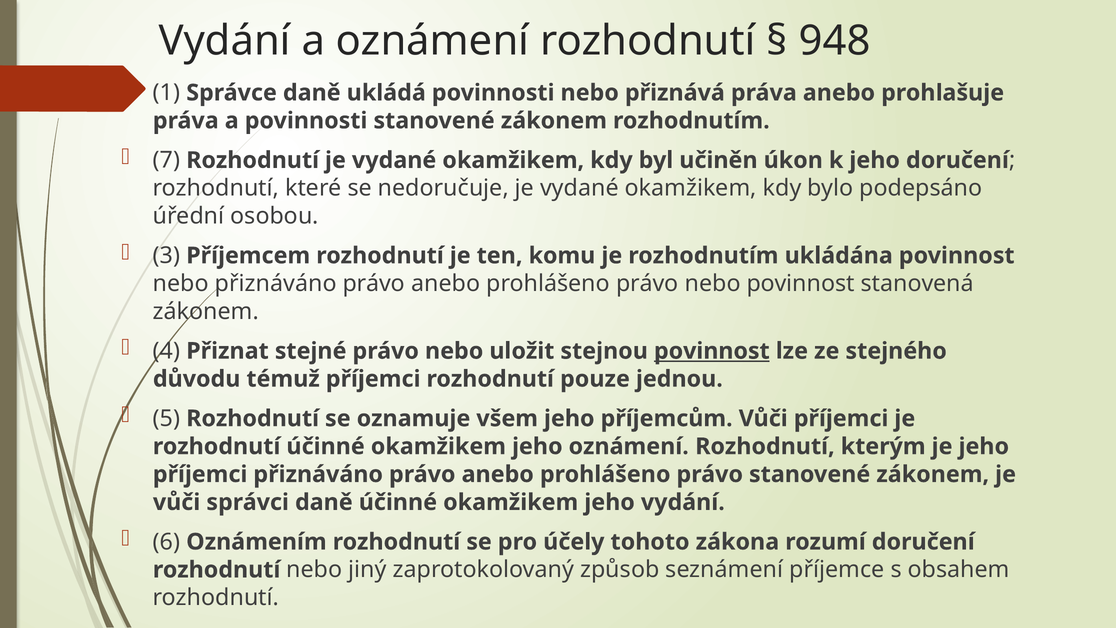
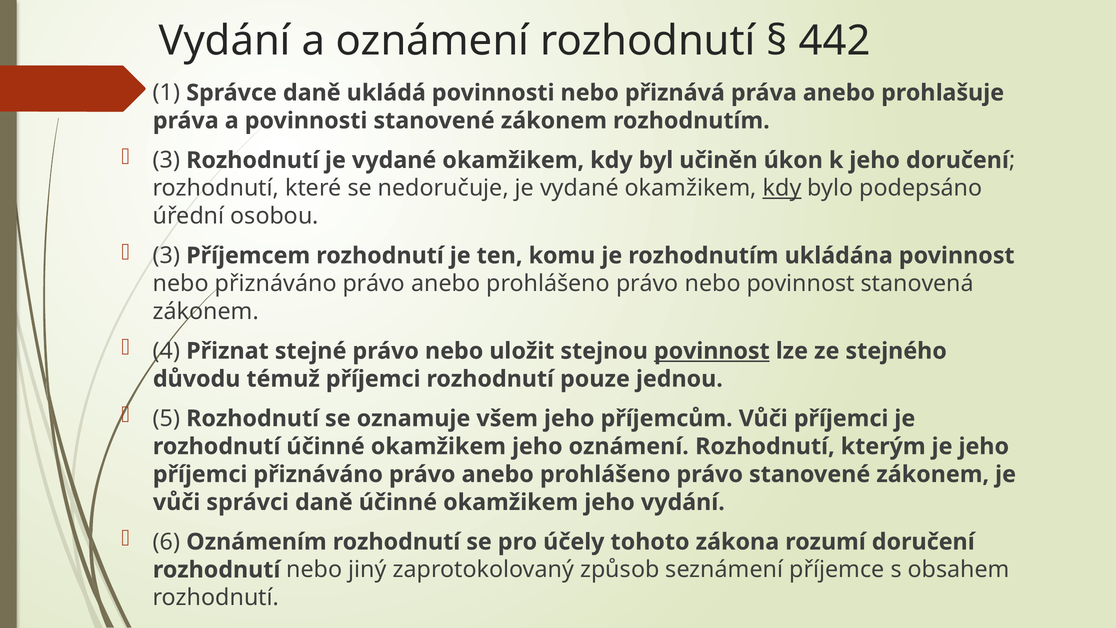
948: 948 -> 442 (835, 41)
7: 7 -> 3 (167, 160)
kdy underline: none -> present (782, 188)
